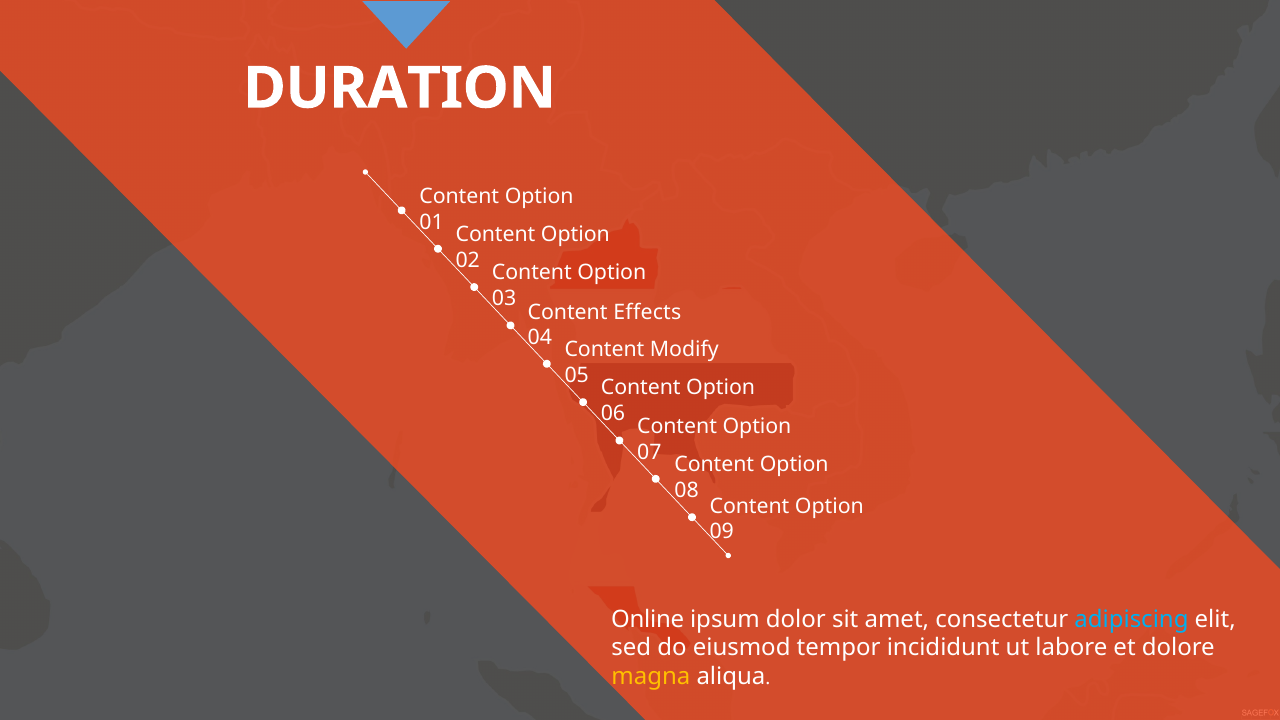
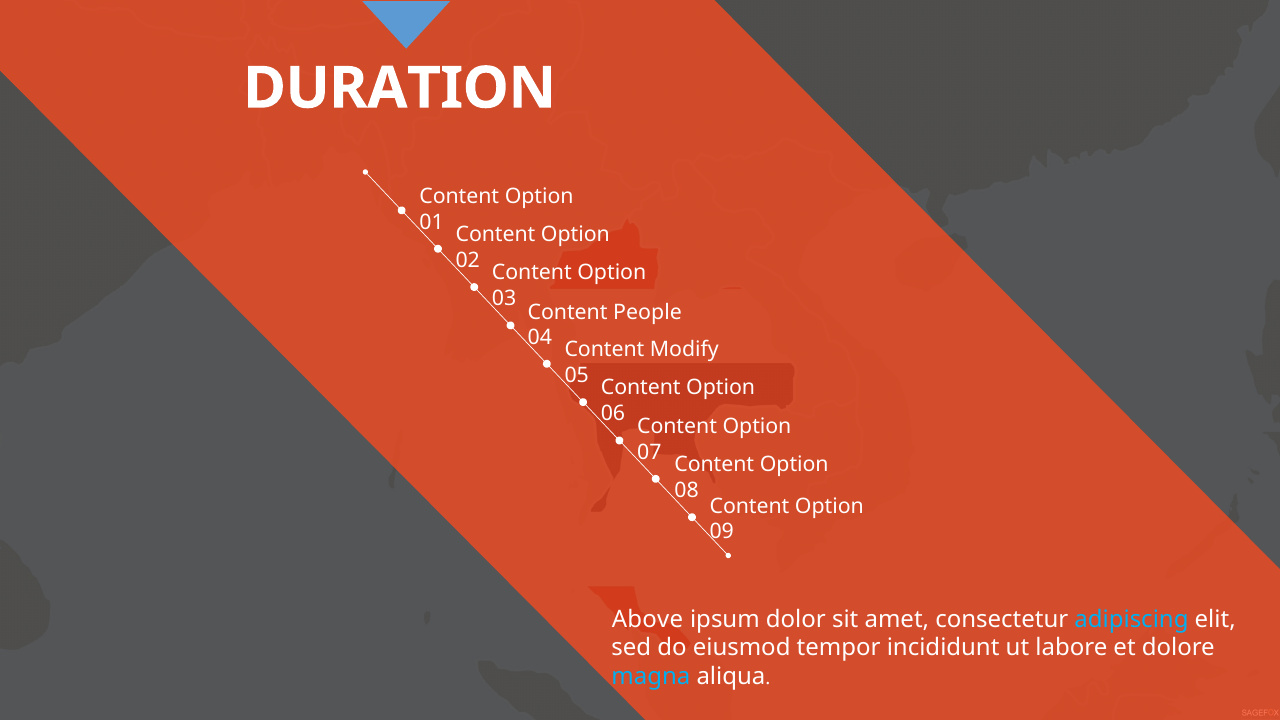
Effects: Effects -> People (647, 312)
Online: Online -> Above (647, 619)
magna colour: yellow -> light blue (651, 677)
